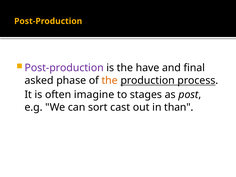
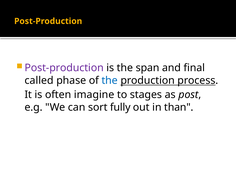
have: have -> span (148, 68)
asked: asked -> called (39, 80)
the colour: orange -> blue (110, 80)
cast: cast -> fully (120, 107)
